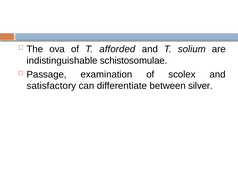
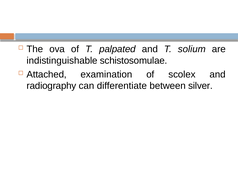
afforded: afforded -> palpated (117, 49)
Passage: Passage -> Attached (47, 75)
satisfactory: satisfactory -> radiography (51, 86)
